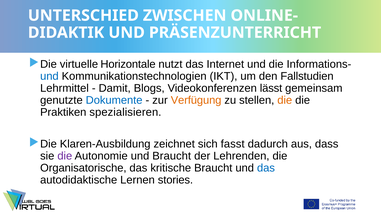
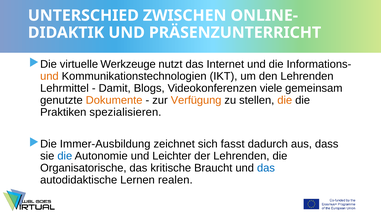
Horizontale: Horizontale -> Werkzeuge (128, 64)
und colour: blue -> orange (49, 76)
den Fallstudien: Fallstudien -> Lehrenden (307, 76)
lässt: lässt -> viele (271, 88)
Dokumente colour: blue -> orange (114, 100)
Klaren-Ausbildung: Klaren-Ausbildung -> Immer-Ausbildung (105, 144)
die colour: purple -> blue (65, 156)
und Braucht: Braucht -> Leichter (172, 156)
stories: stories -> realen (175, 180)
